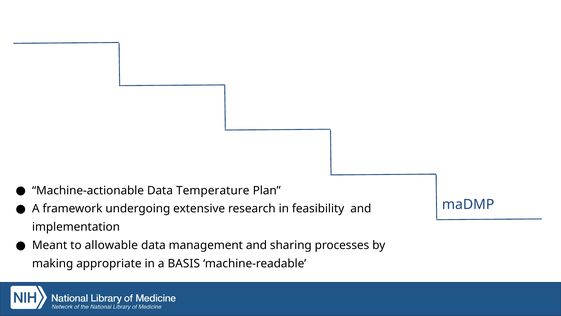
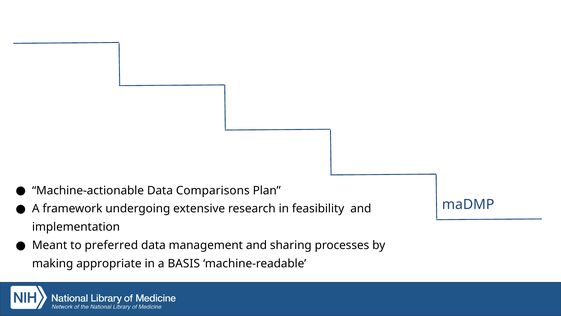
Temperature: Temperature -> Comparisons (213, 190)
allowable: allowable -> preferred (111, 245)
